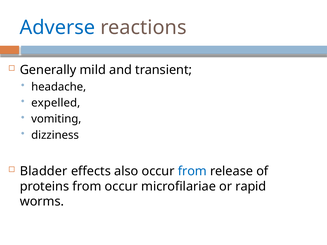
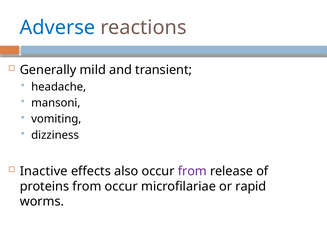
expelled: expelled -> mansoni (56, 103)
Bladder: Bladder -> Inactive (44, 171)
from colour: blue -> purple (192, 171)
